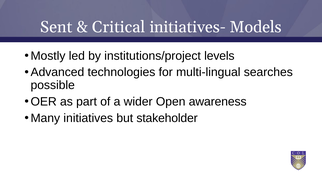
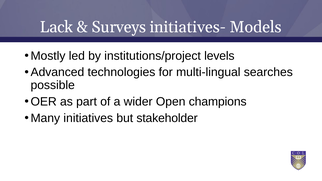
Sent: Sent -> Lack (56, 27)
Critical: Critical -> Surveys (119, 27)
awareness: awareness -> champions (218, 102)
